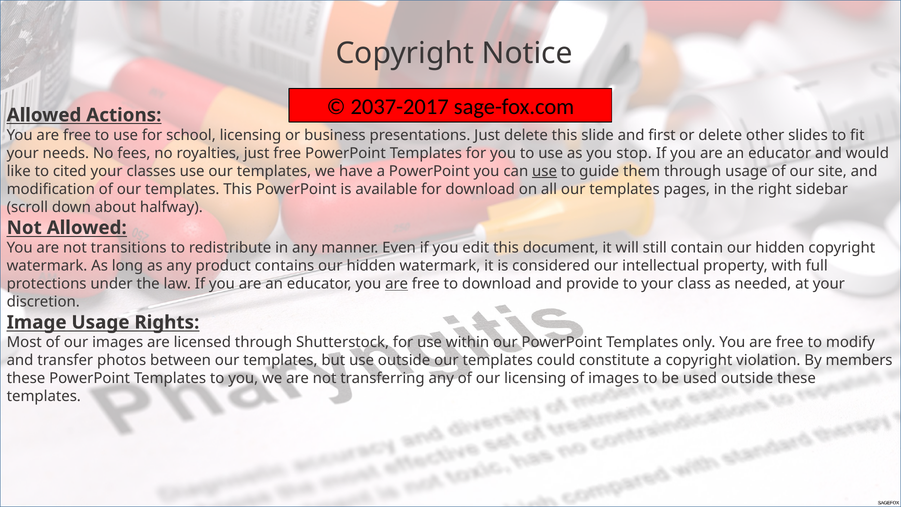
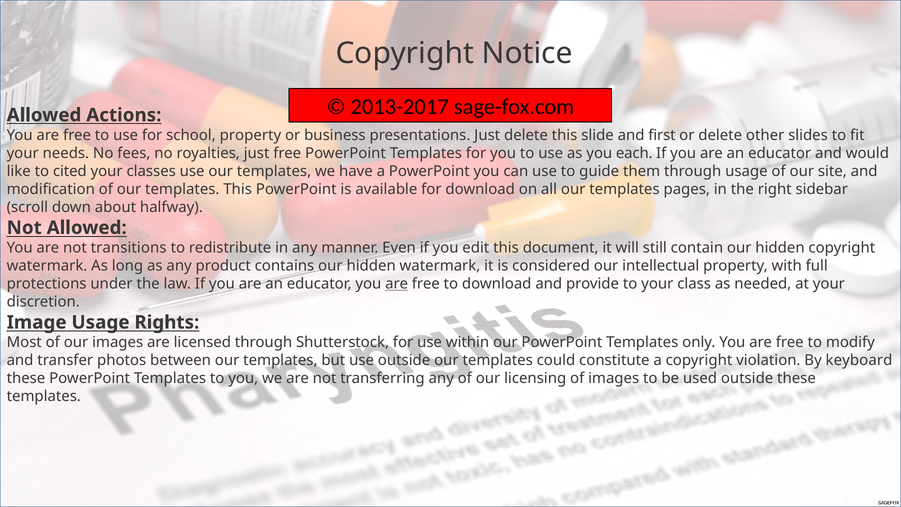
2037-2017: 2037-2017 -> 2013-2017 (400, 107)
school licensing: licensing -> property (250, 135)
stop: stop -> each (634, 153)
use underline: present -> none (545, 171)
members: members -> keyboard (859, 360)
